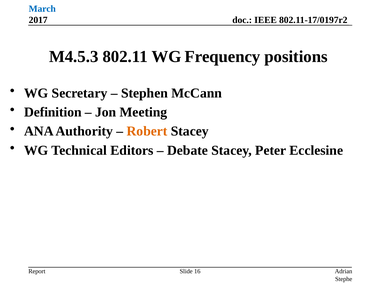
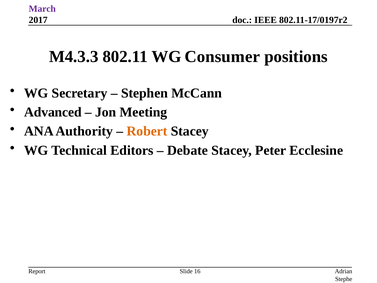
March colour: blue -> purple (42, 9)
M4.5.3: M4.5.3 -> M4.3.3 (74, 56)
Frequency: Frequency -> Consumer (222, 56)
Definition: Definition -> Advanced (53, 112)
